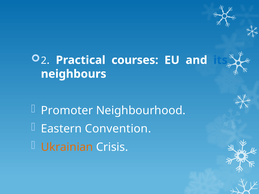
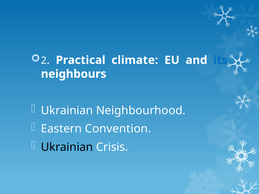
courses: courses -> climate (135, 60)
Promoter: Promoter -> Ukrainian (67, 111)
Ukrainian colour: orange -> black (67, 147)
